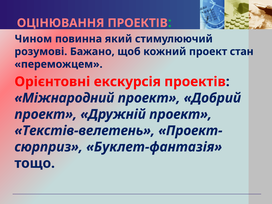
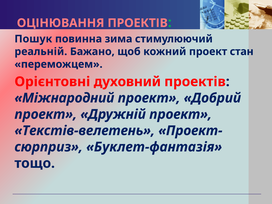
Чином: Чином -> Пошук (33, 39)
який: який -> зима (119, 39)
розумові: розумові -> реальній (41, 52)
екскурсія: екскурсія -> духовний (127, 82)
